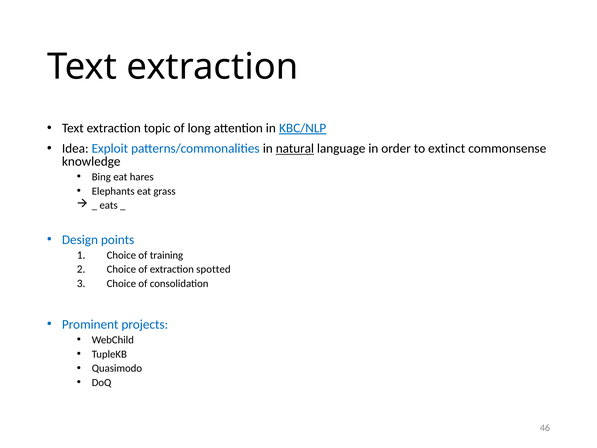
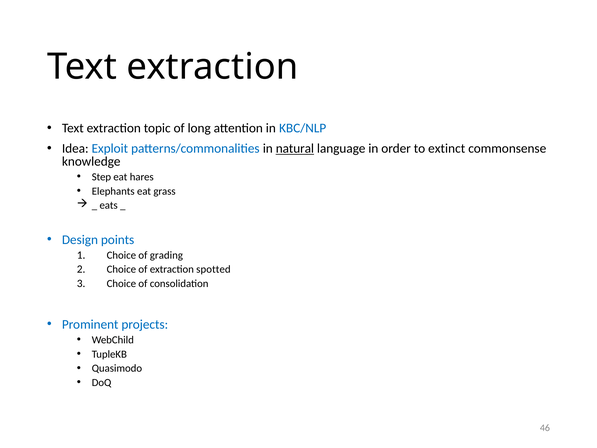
KBC/NLP underline: present -> none (303, 128)
Bing: Bing -> Step (101, 177)
training: training -> grading (166, 255)
